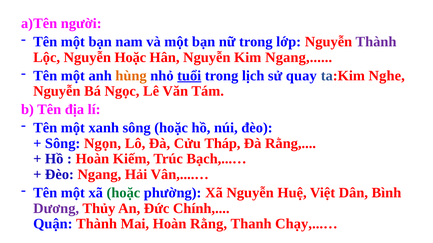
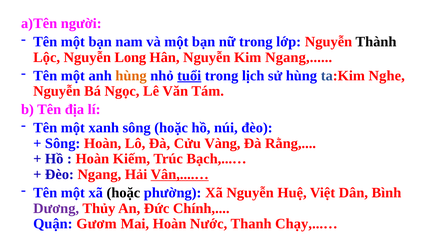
Thành colour: purple -> black (376, 42)
Nguyễn Hoặc: Hoặc -> Long (130, 58)
sử quay: quay -> hùng (301, 76)
Sông Ngọn: Ngọn -> Hoàn (103, 144)
Tháp: Tháp -> Vàng (222, 144)
Vân,....… underline: none -> present (180, 175)
hoặc colour: green -> black (123, 193)
Quận Thành: Thành -> Gươm (96, 224)
Hoàn Rằng: Rằng -> Nước (209, 224)
